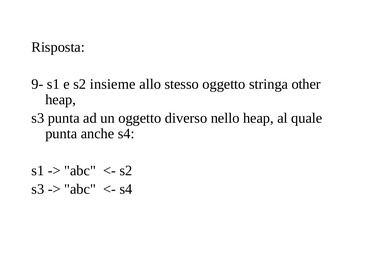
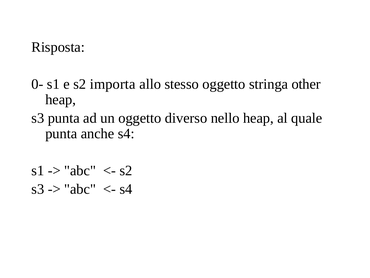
9-: 9- -> 0- (37, 84)
insieme: insieme -> importa (113, 84)
